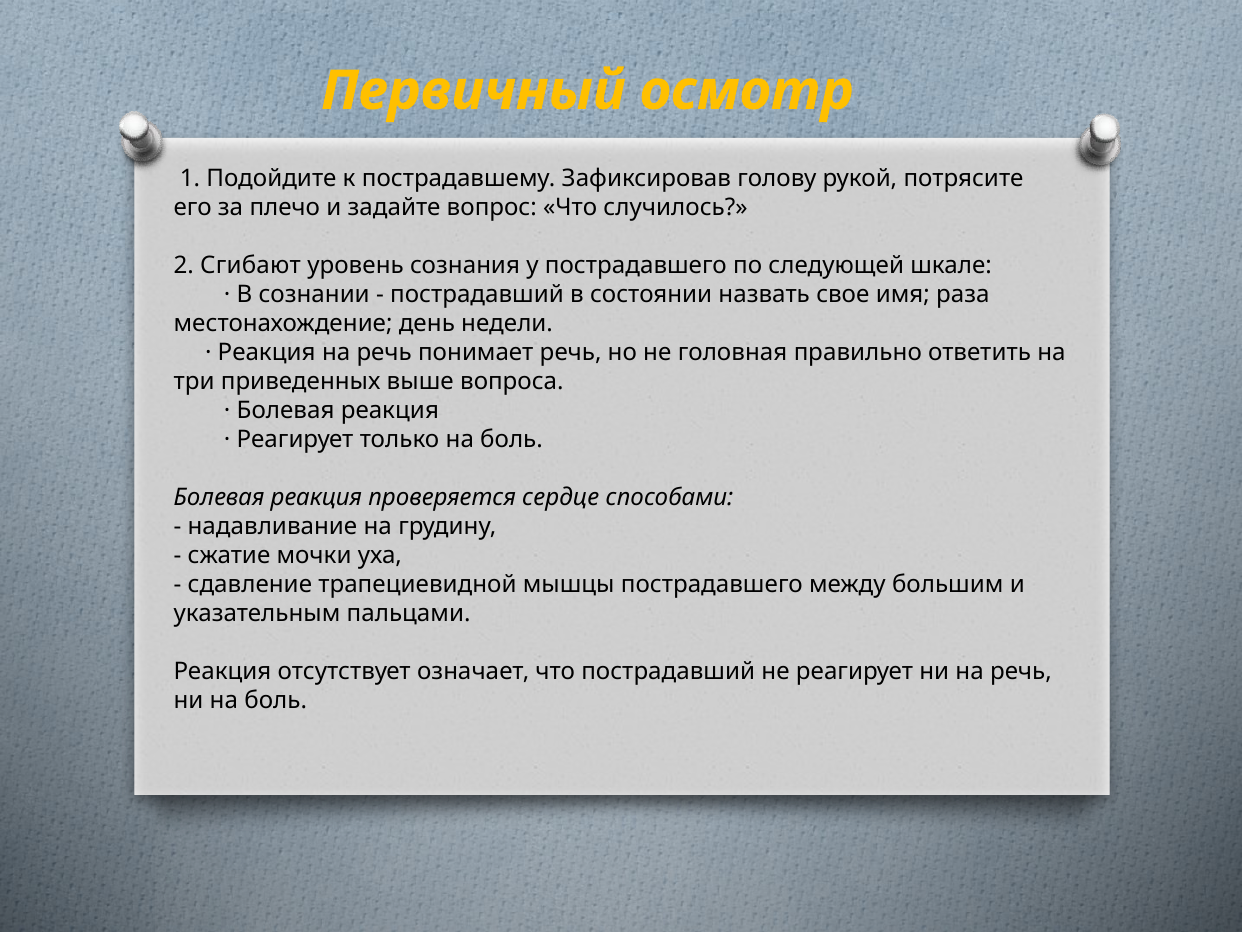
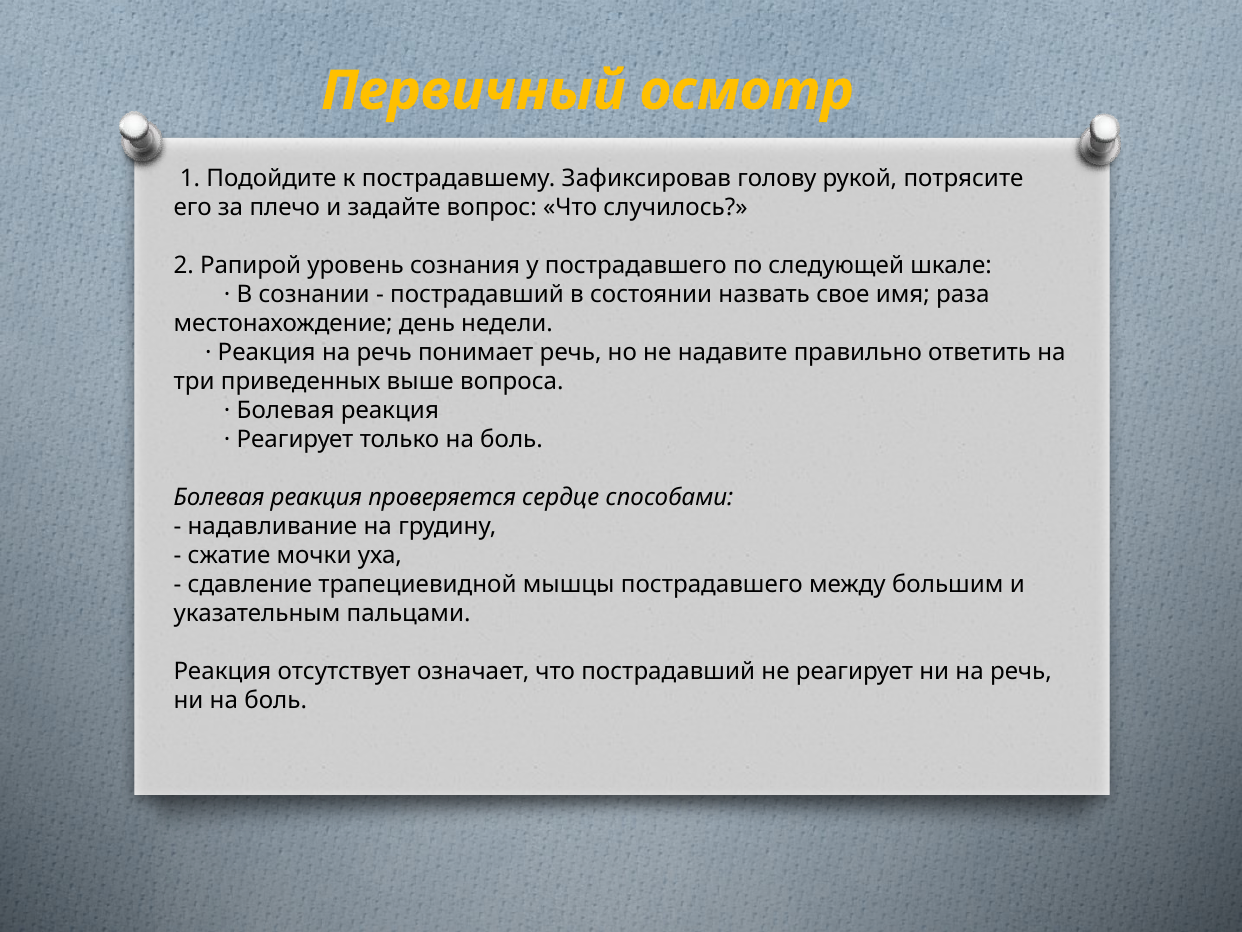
Сгибают: Сгибают -> Рапирой (251, 265)
головная: головная -> надавите (733, 352)
